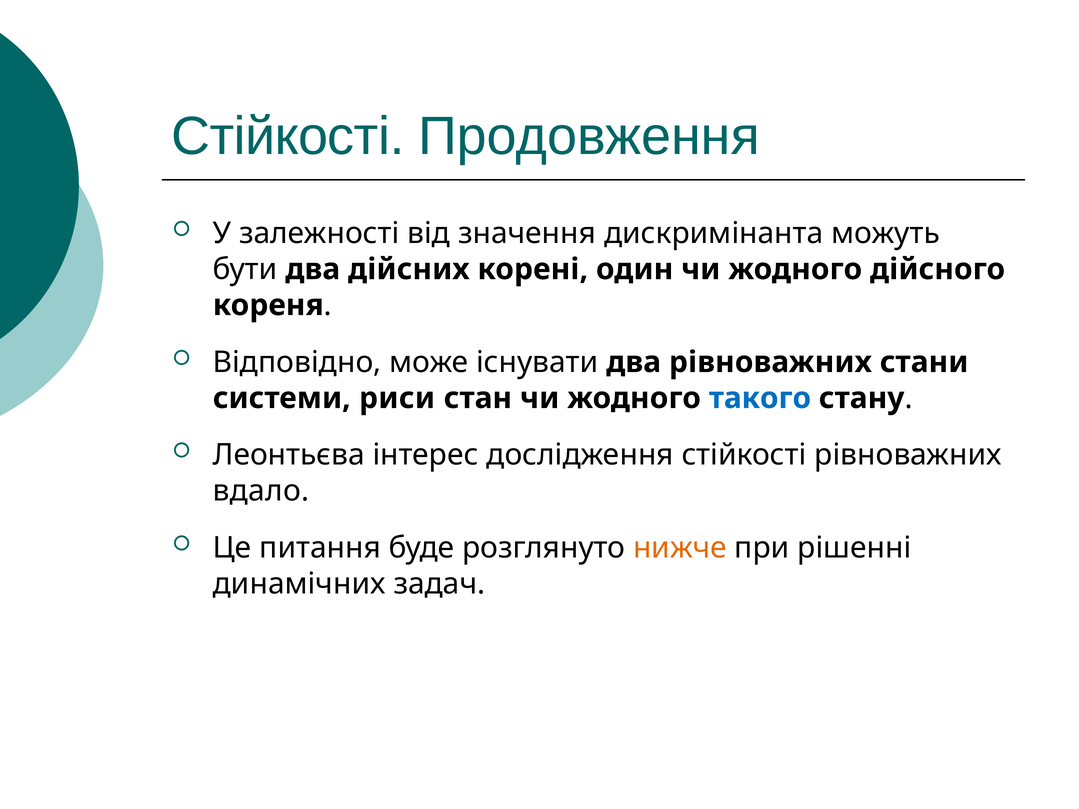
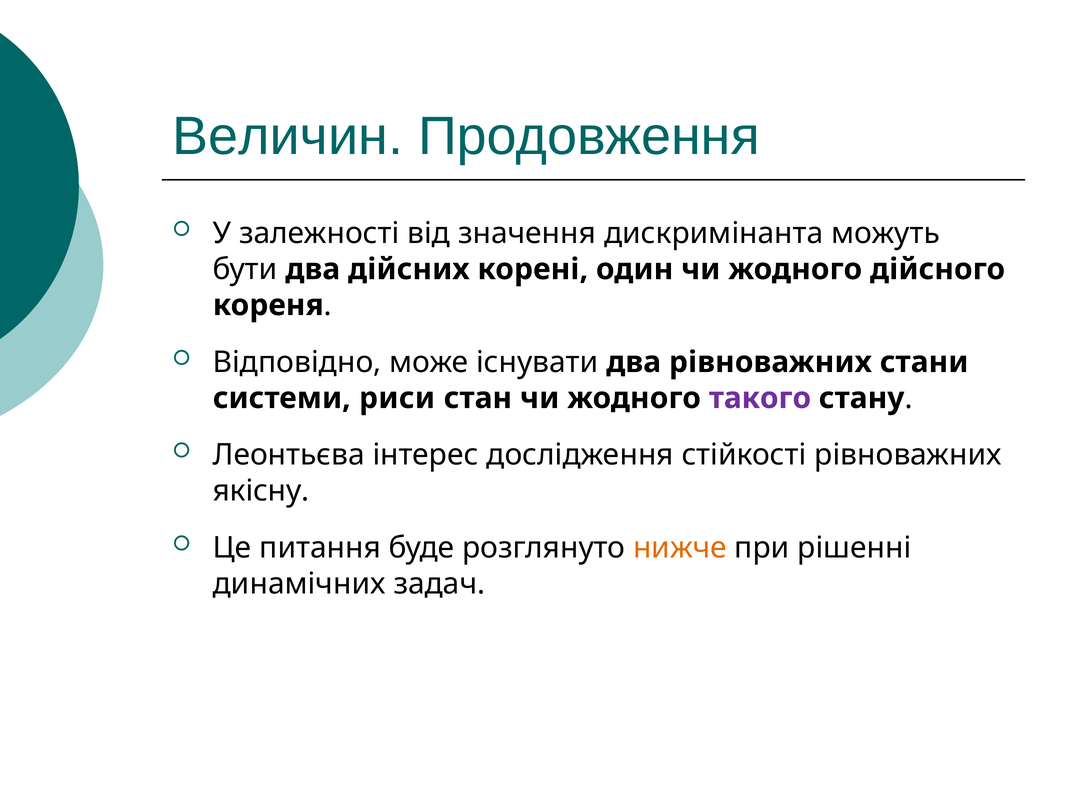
Стійкості: Стійкості -> Величин (288, 137)
такого colour: blue -> purple (760, 398)
вдало: вдало -> якісну (261, 491)
